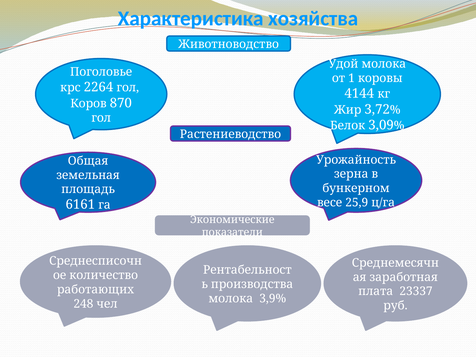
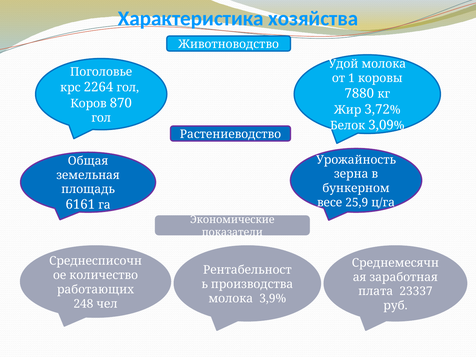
4144: 4144 -> 7880 (359, 93)
